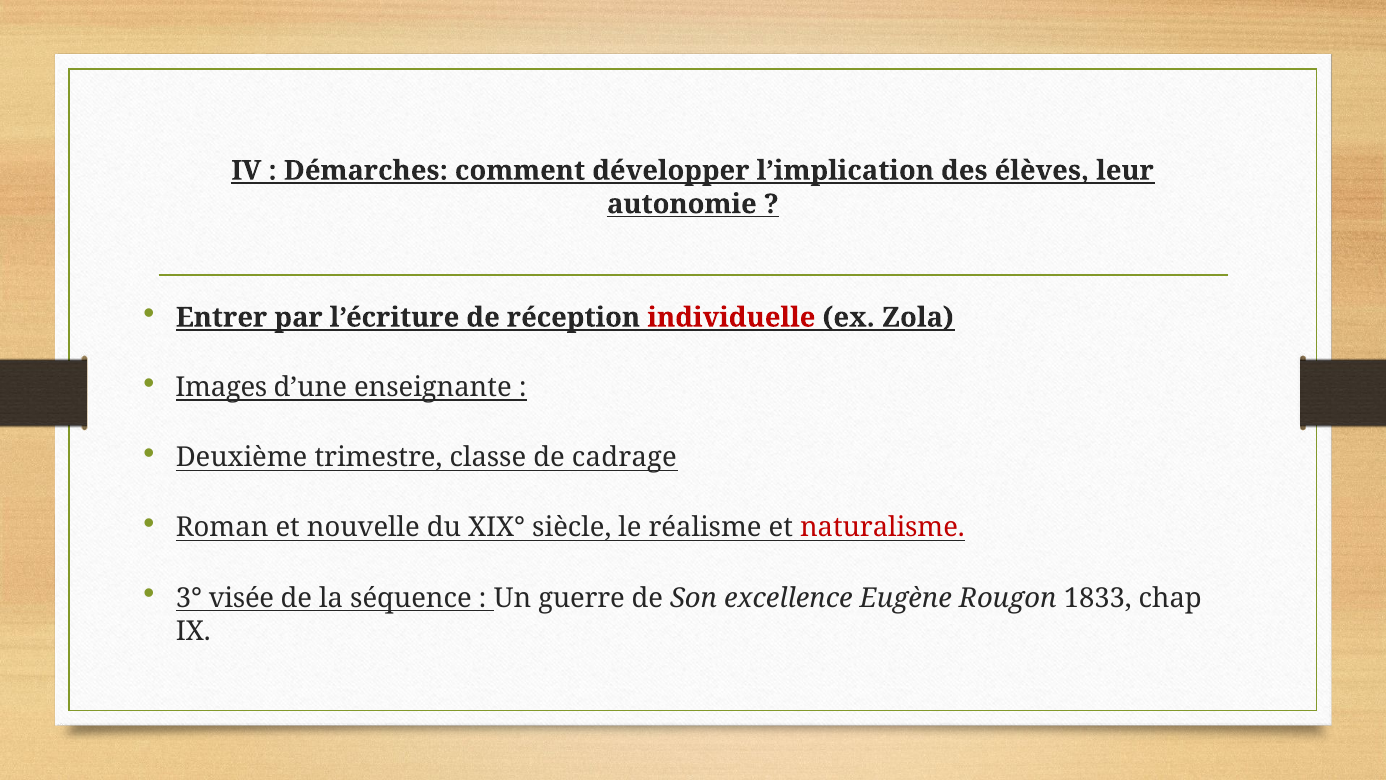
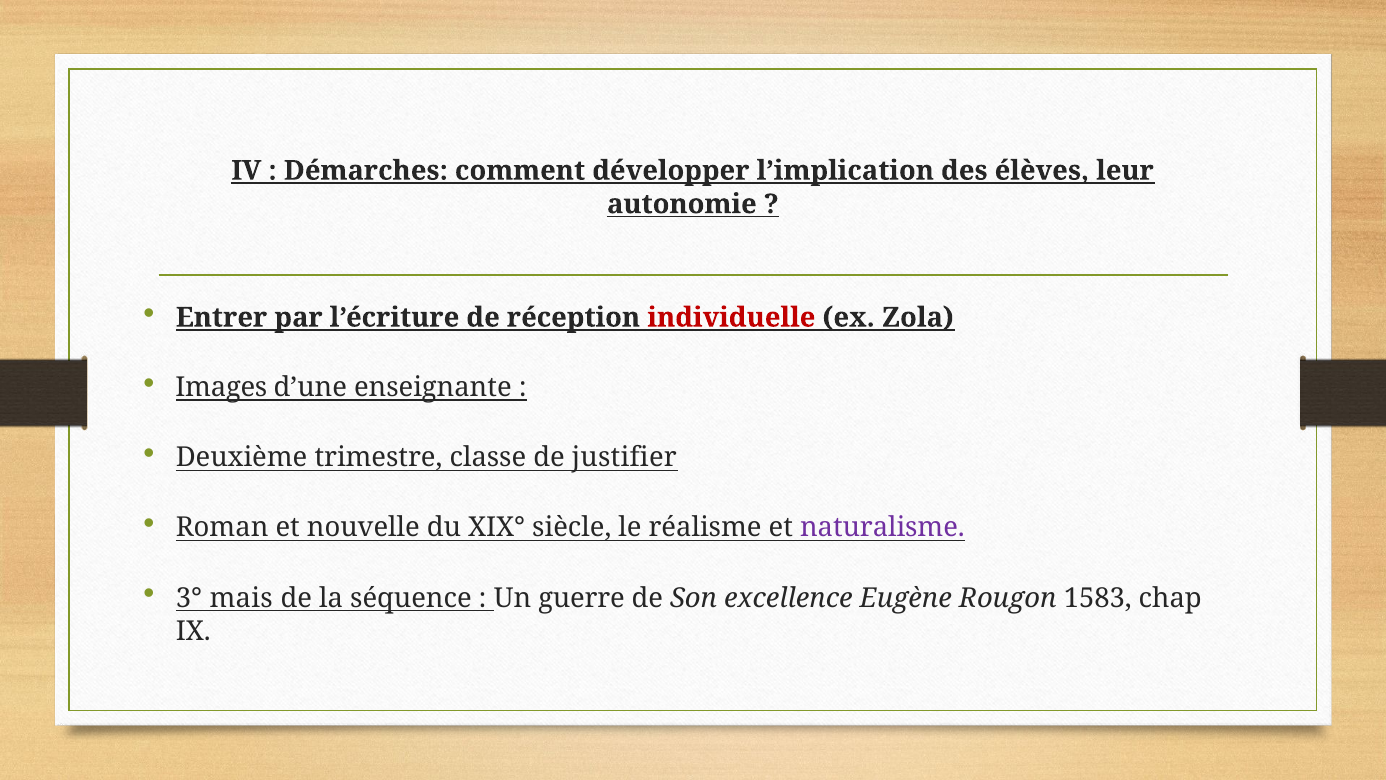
cadrage: cadrage -> justifier (624, 458)
naturalisme colour: red -> purple (882, 528)
visée: visée -> mais (241, 598)
1833: 1833 -> 1583 (1098, 598)
